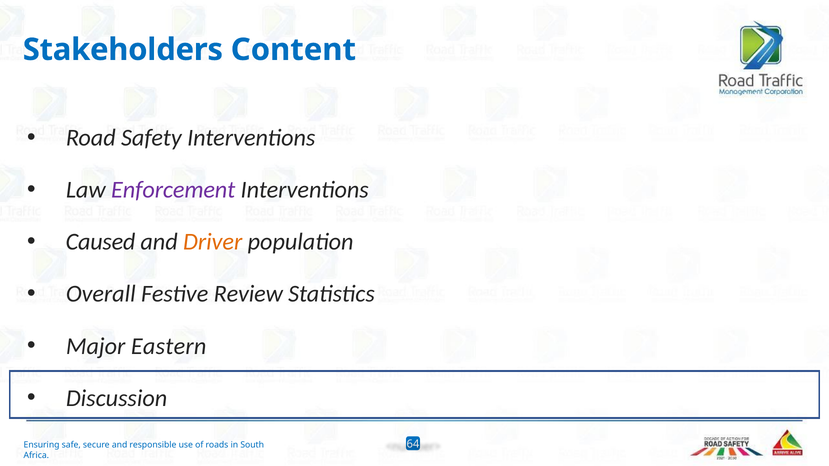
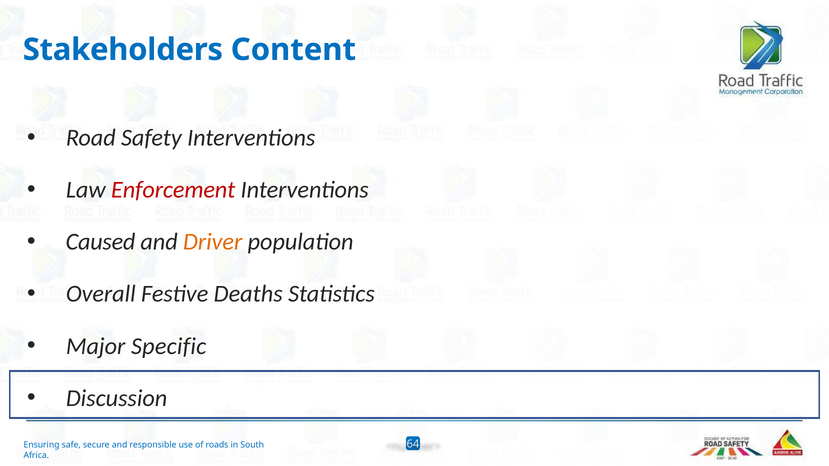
Enforcement colour: purple -> red (173, 190)
Review: Review -> Deaths (248, 294)
Eastern: Eastern -> Specific (169, 346)
